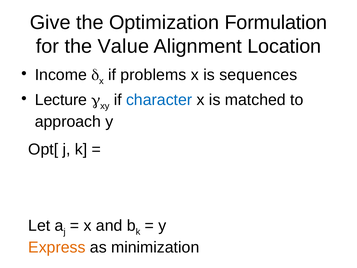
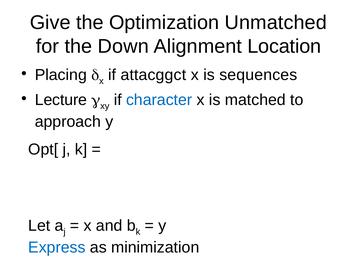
Formulation: Formulation -> Unmatched (276, 23)
Value: Value -> Down (123, 46)
Income: Income -> Placing (61, 75)
problems: problems -> attacggct (153, 75)
Express colour: orange -> blue (57, 247)
